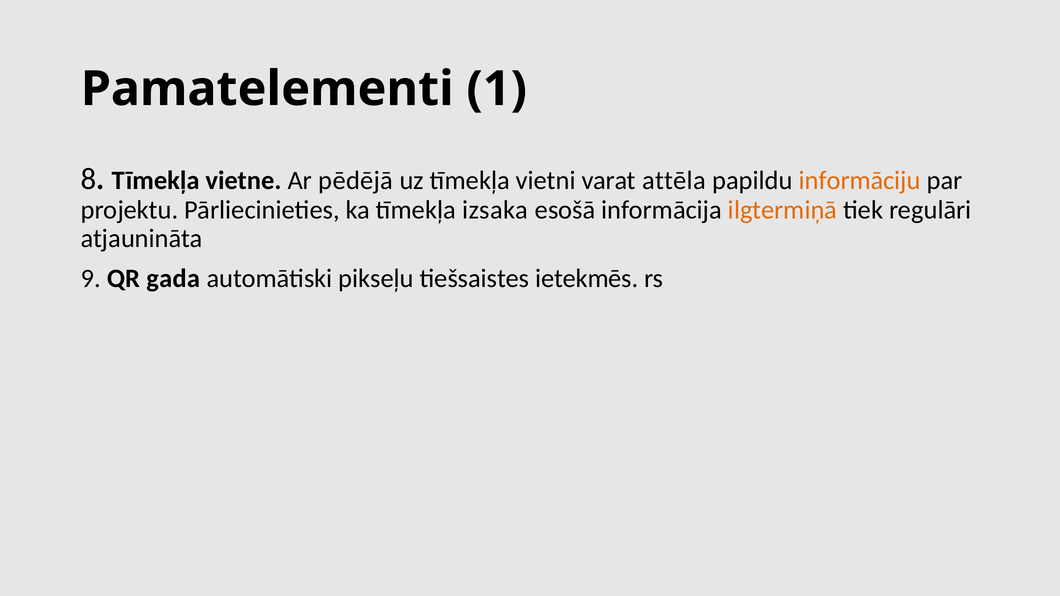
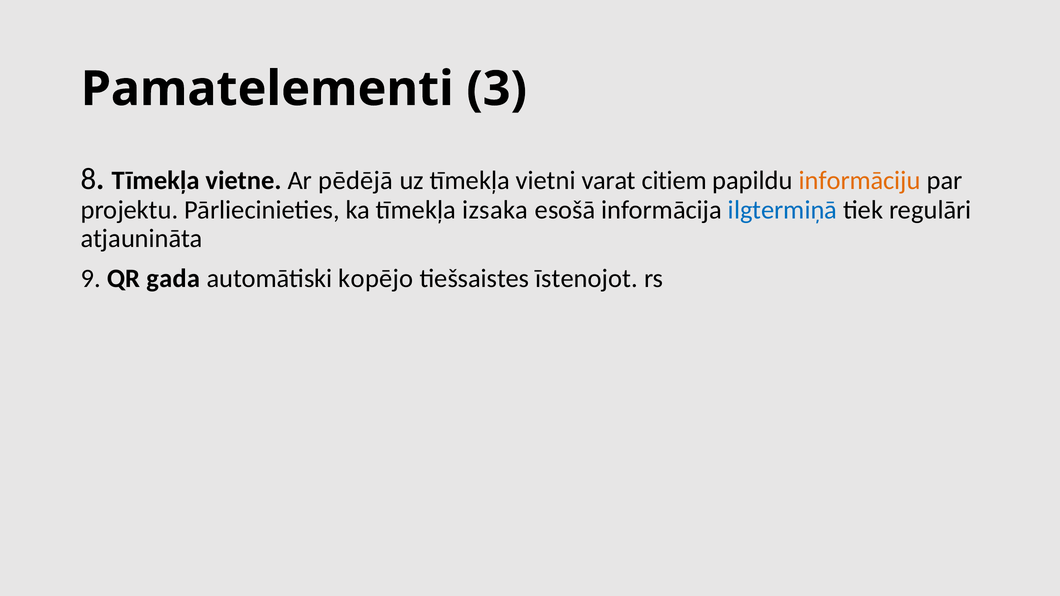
1: 1 -> 3 (497, 89)
attēla: attēla -> citiem (674, 181)
ilgtermiņā colour: orange -> blue (783, 210)
pikseļu: pikseļu -> kopējo (376, 278)
ietekmēs: ietekmēs -> īstenojot (587, 278)
